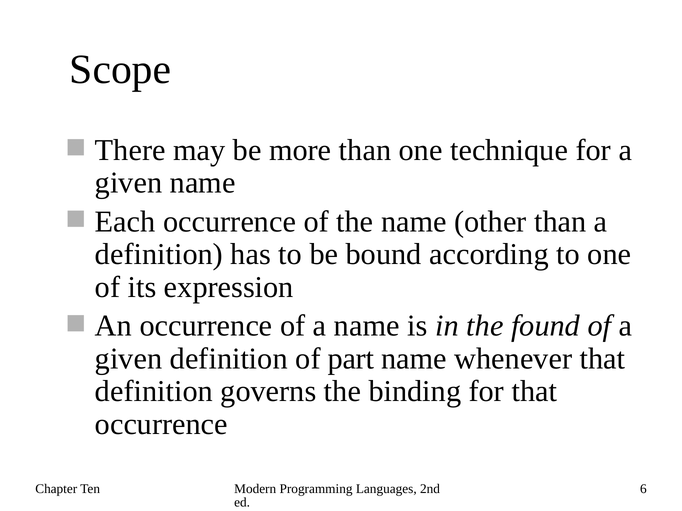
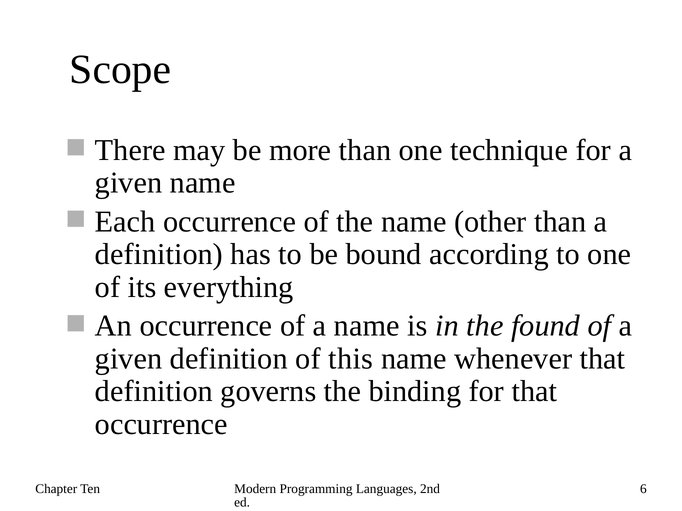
expression: expression -> everything (229, 287)
part: part -> this (351, 359)
